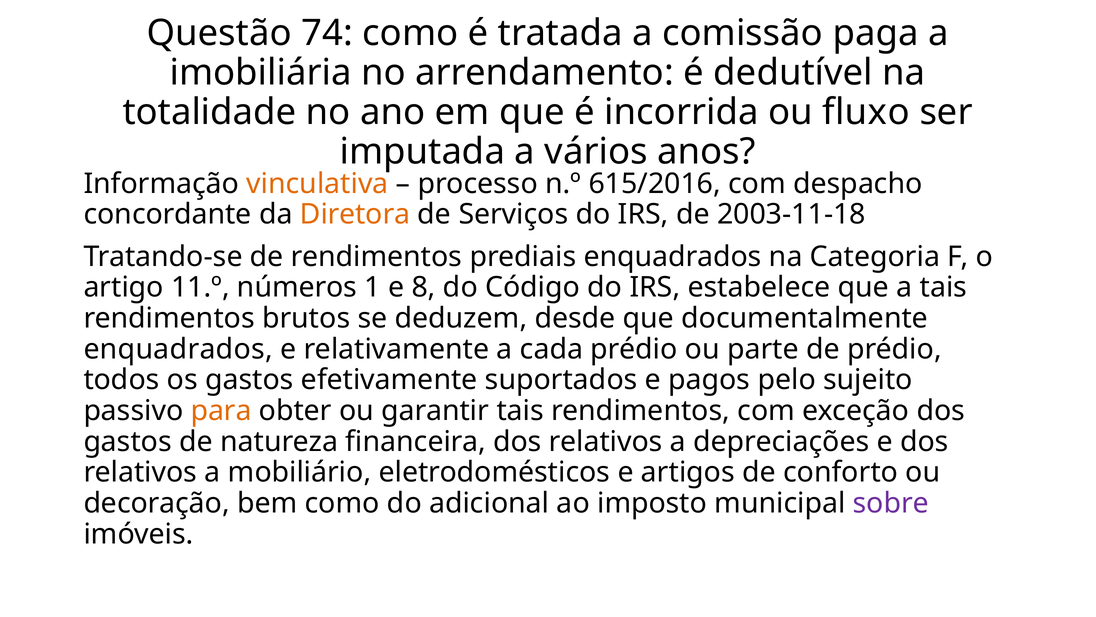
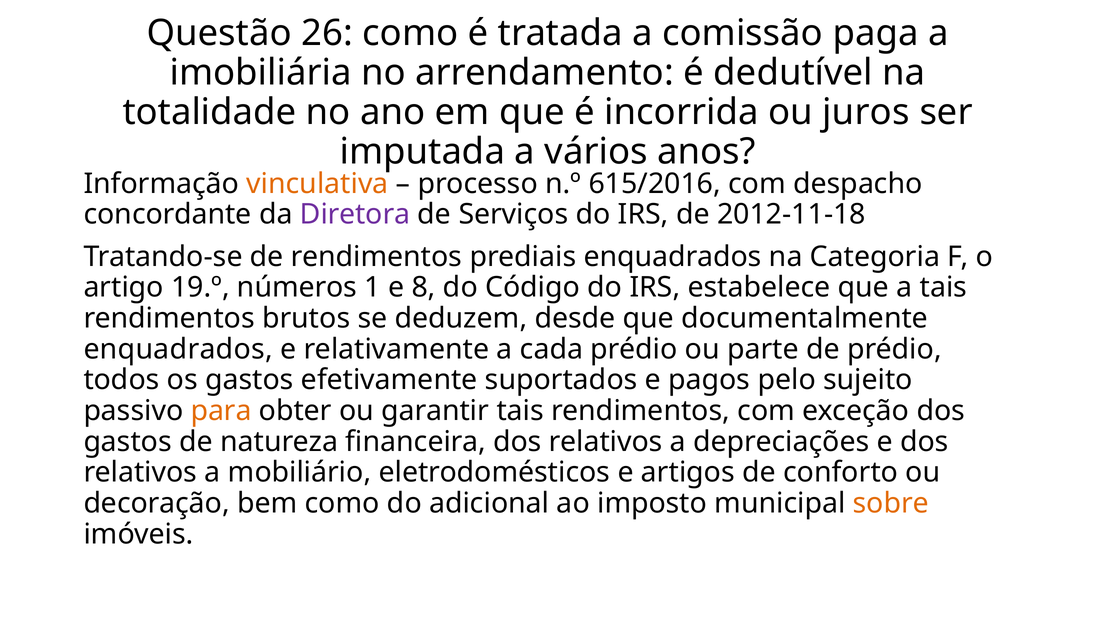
74: 74 -> 26 (327, 33)
fluxo: fluxo -> juros (866, 112)
Diretora colour: orange -> purple (355, 214)
2003-11-18: 2003-11-18 -> 2012-11-18 (791, 214)
11.º: 11.º -> 19.º (200, 287)
sobre colour: purple -> orange (891, 503)
